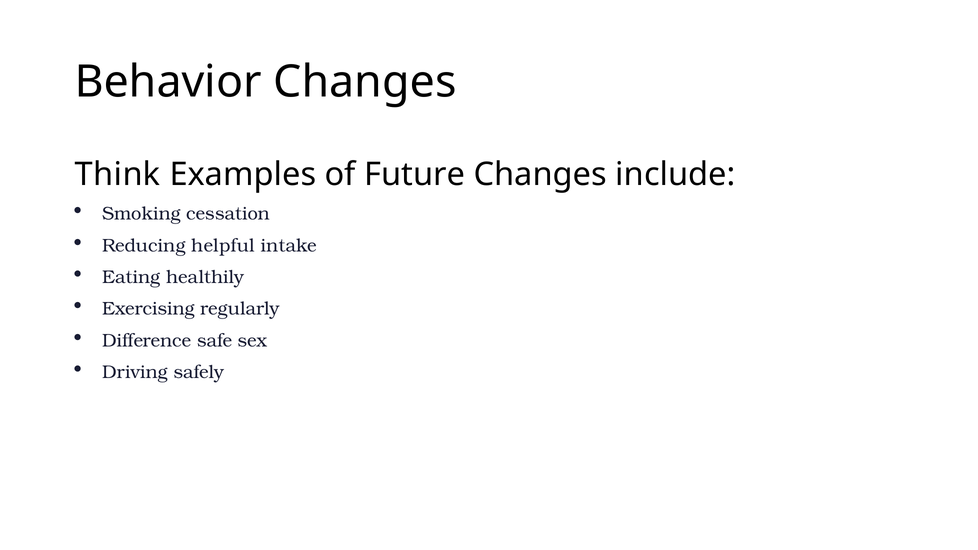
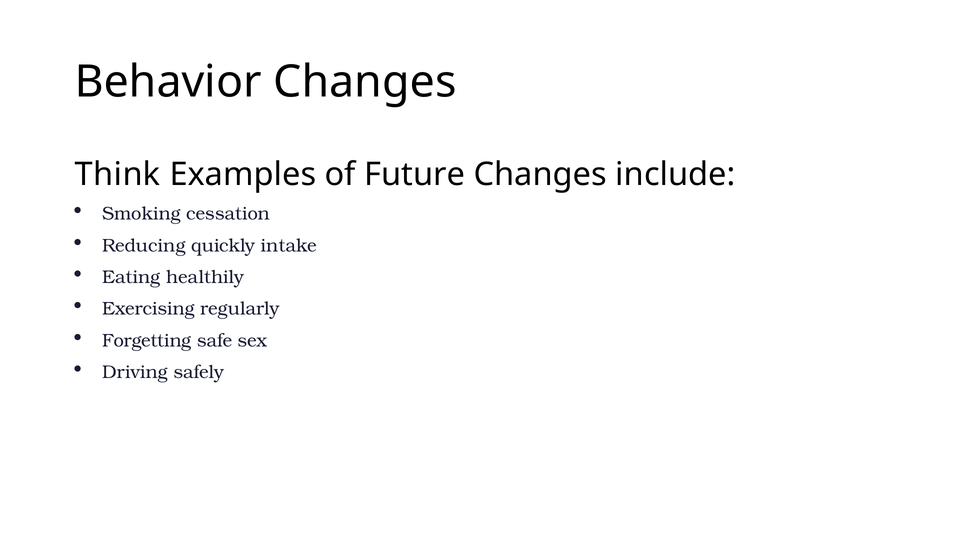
helpful: helpful -> quickly (223, 246)
Difference: Difference -> Forgetting (147, 341)
